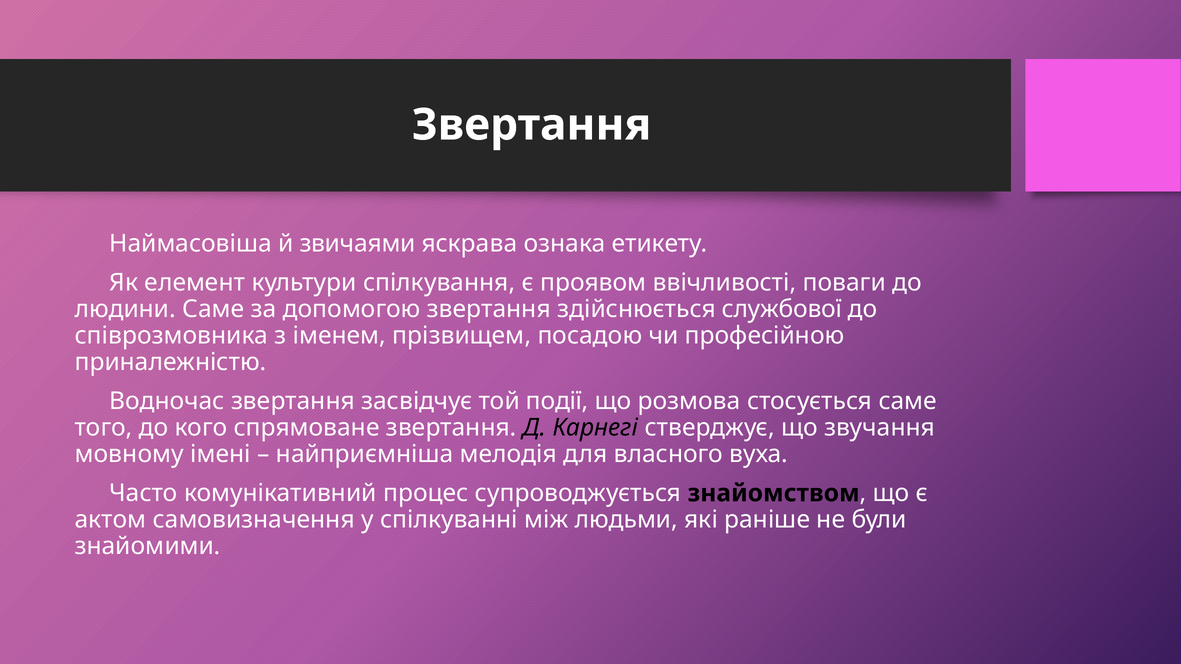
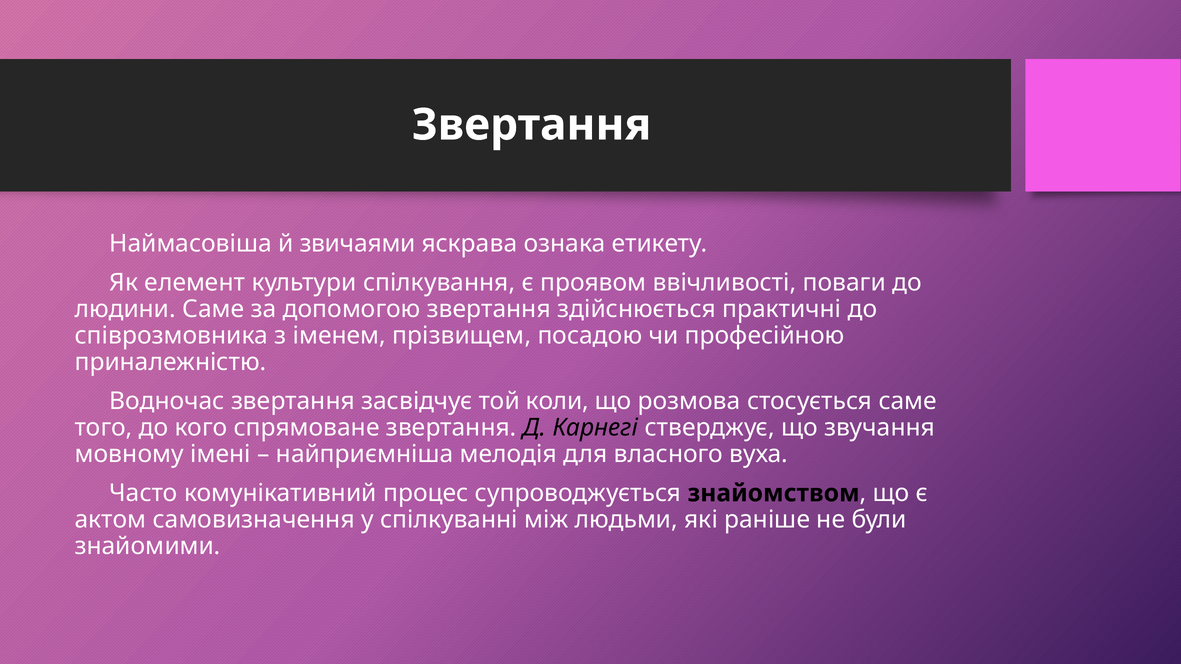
службової: службової -> практичні (782, 309)
події: події -> коли (557, 401)
